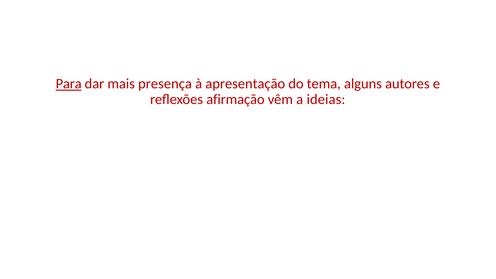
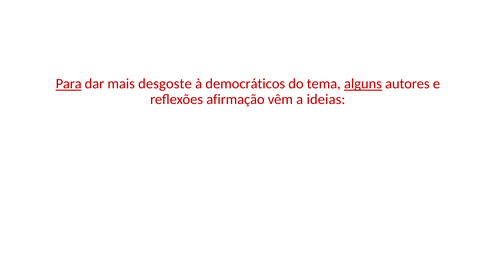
presença: presença -> desgoste (165, 84)
apresentação: apresentação -> democráticos (245, 84)
alguns underline: none -> present (363, 84)
